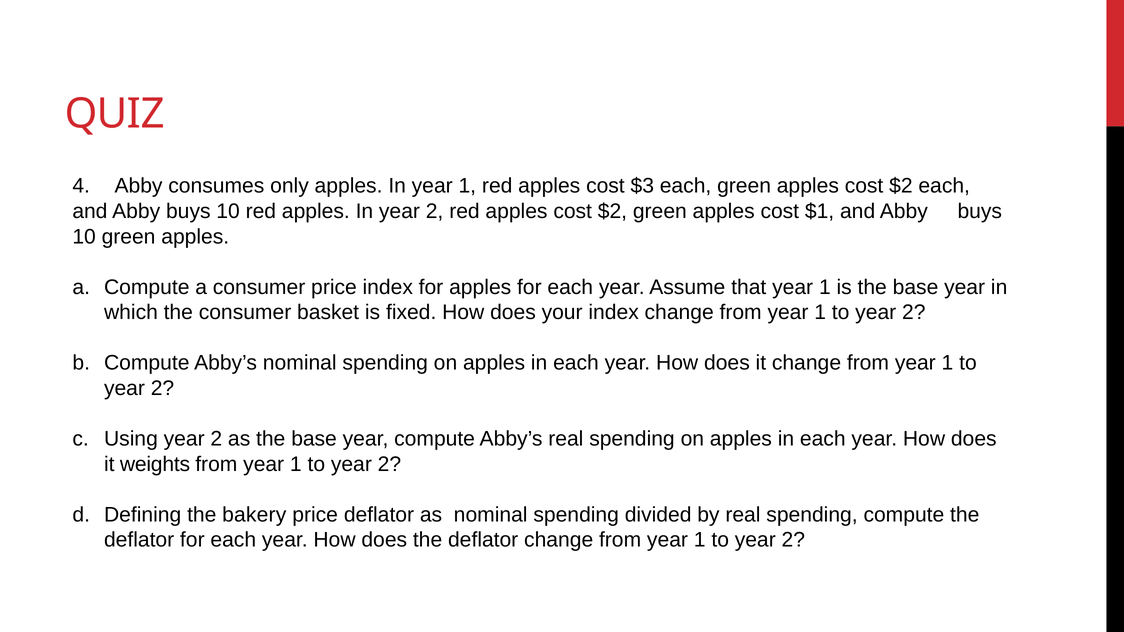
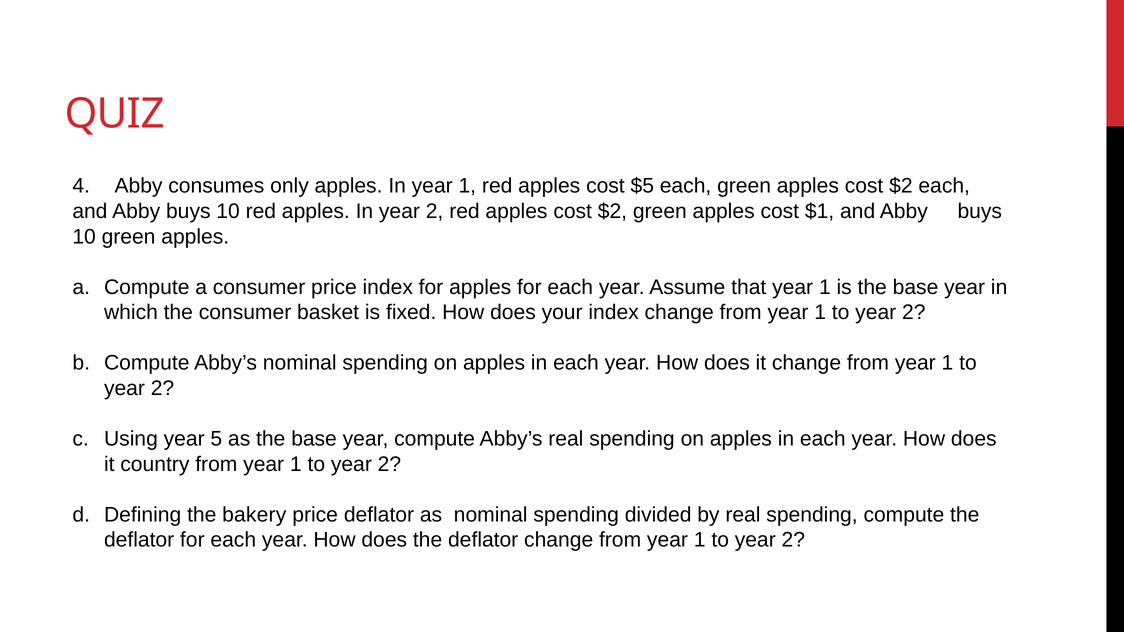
$3: $3 -> $5 (642, 186)
Using year 2: 2 -> 5 (216, 439)
weights: weights -> country (155, 464)
